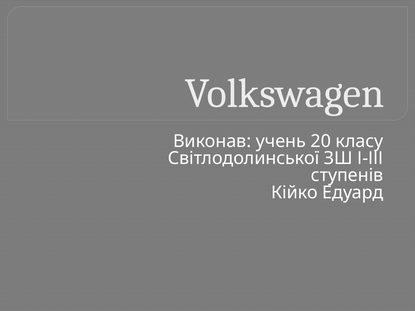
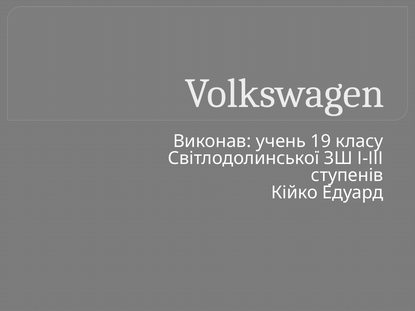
20: 20 -> 19 (321, 141)
